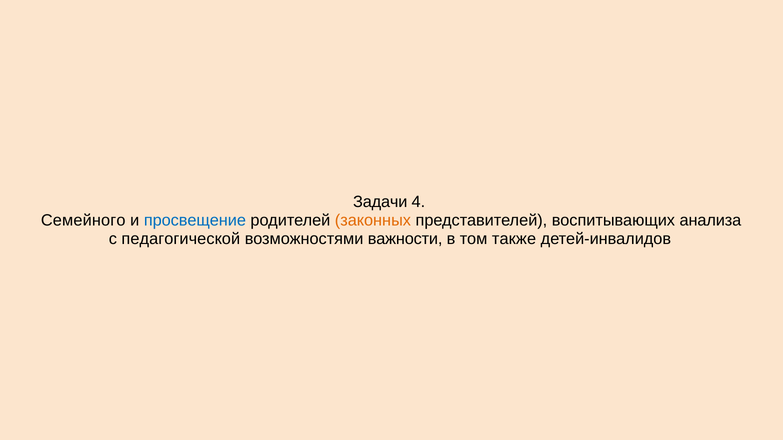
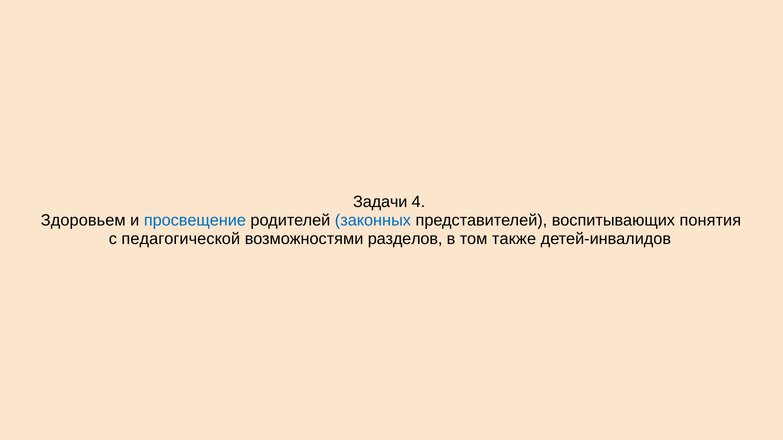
Семейного: Семейного -> Здоровьем (83, 220)
законных colour: orange -> blue (373, 220)
анализа: анализа -> понятия (710, 220)
важности: важности -> разделов (405, 239)
